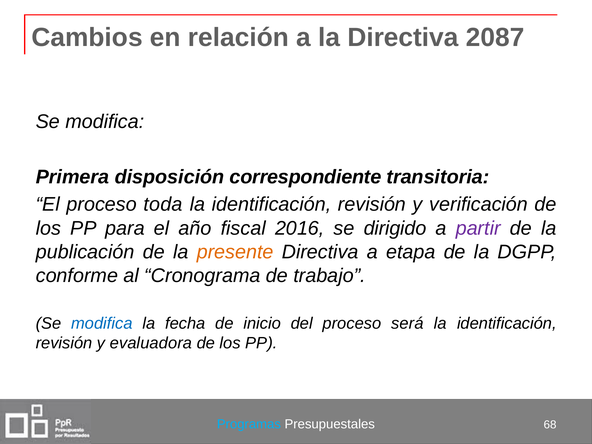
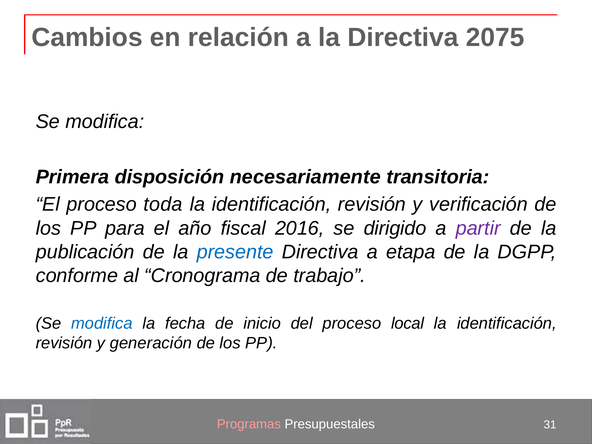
2087: 2087 -> 2075 (495, 37)
correspondiente: correspondiente -> necesariamente (305, 177)
presente colour: orange -> blue (235, 252)
será: será -> local (408, 323)
evaluadora: evaluadora -> generación (151, 343)
Programas colour: light blue -> pink (249, 424)
68: 68 -> 31 (550, 425)
